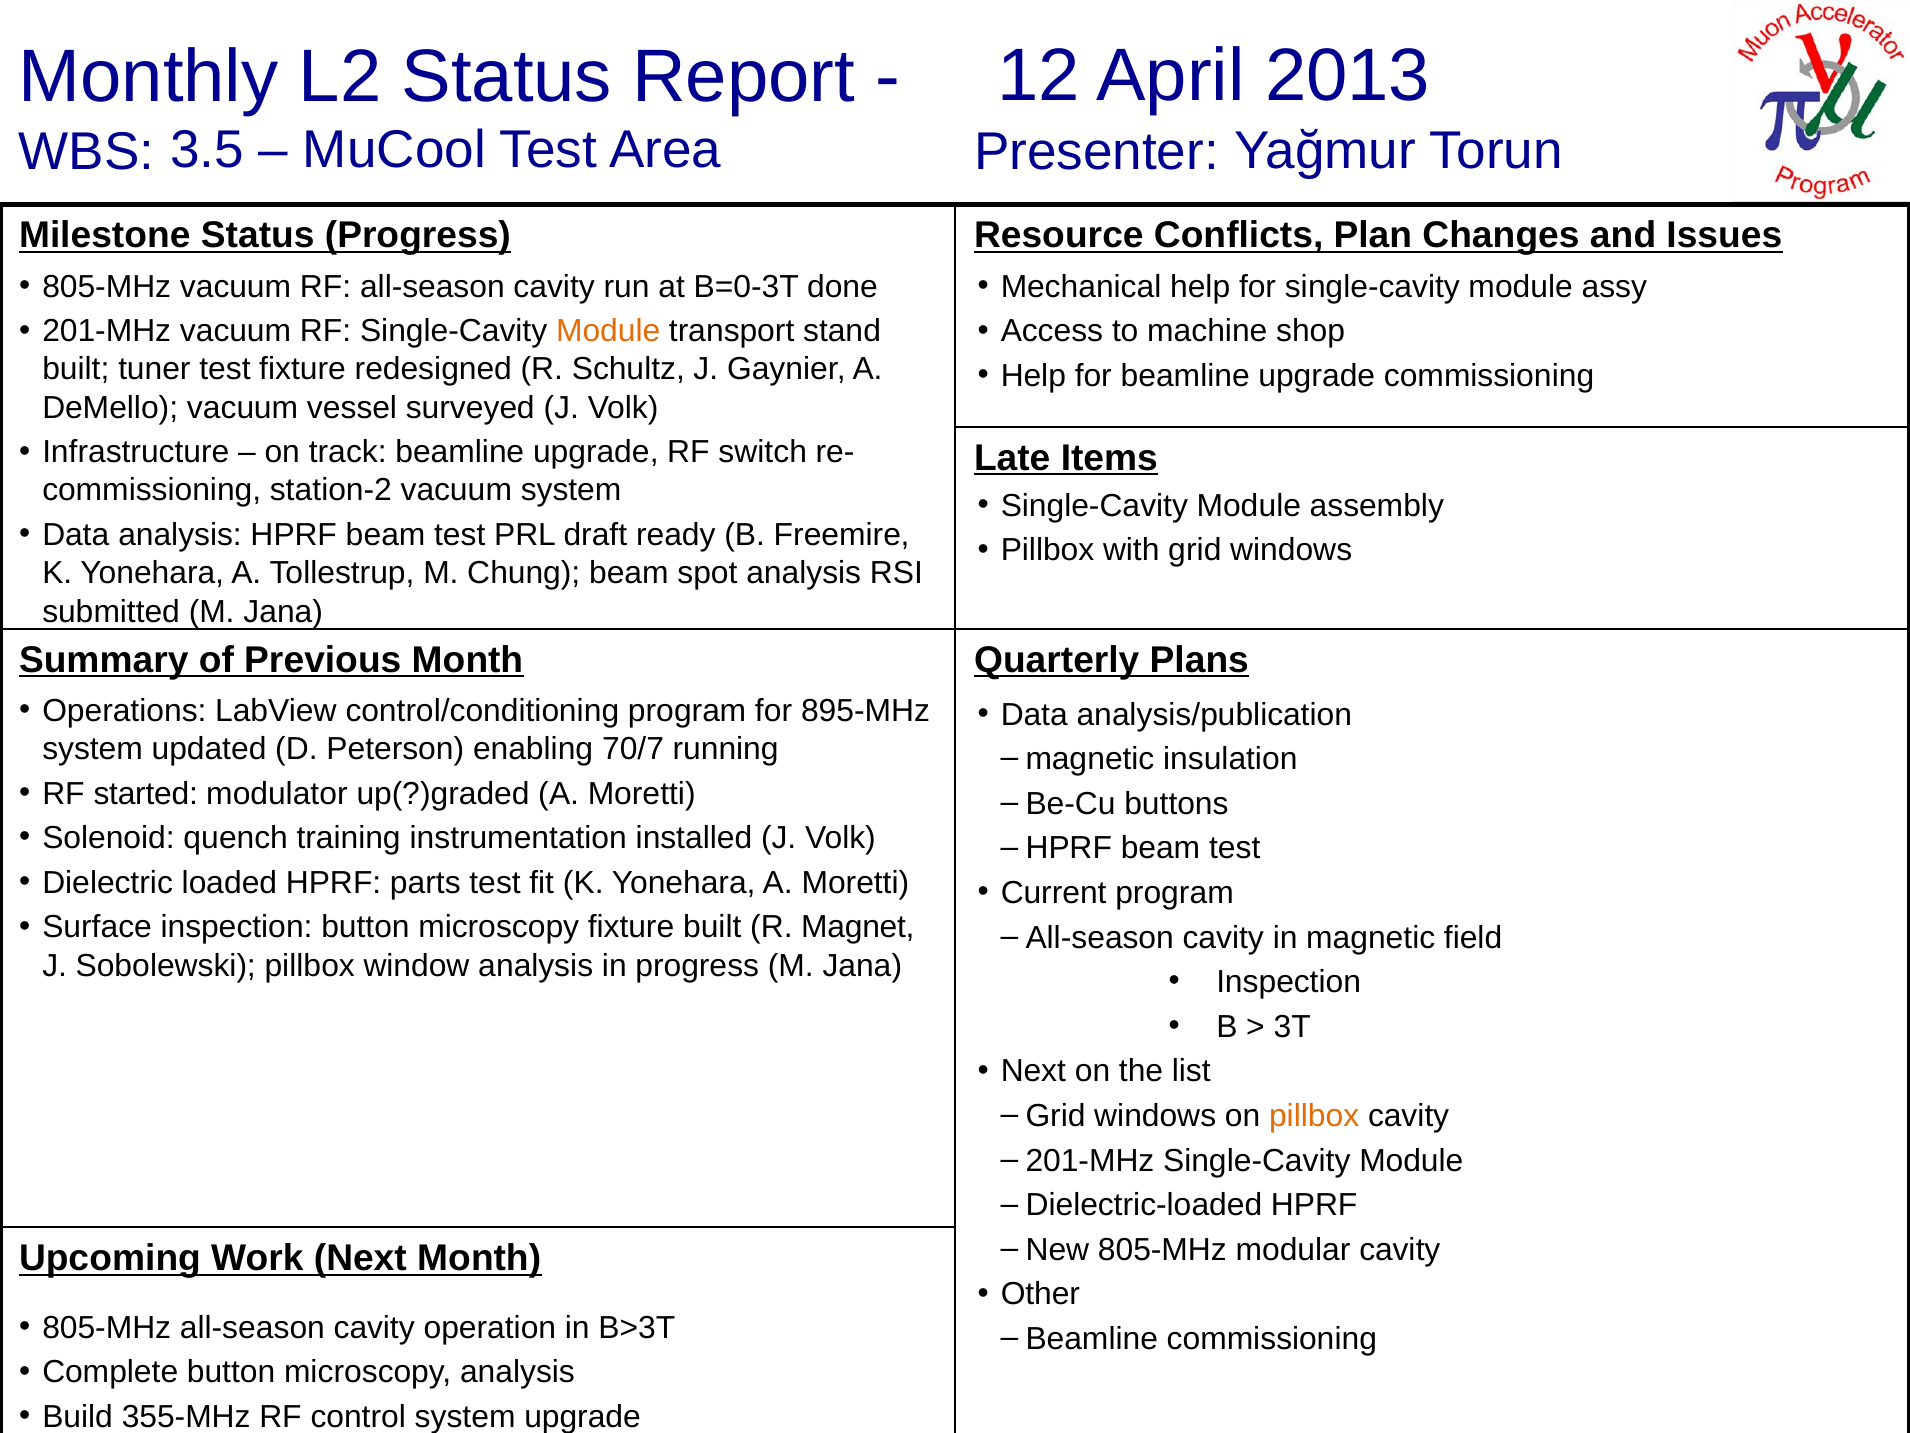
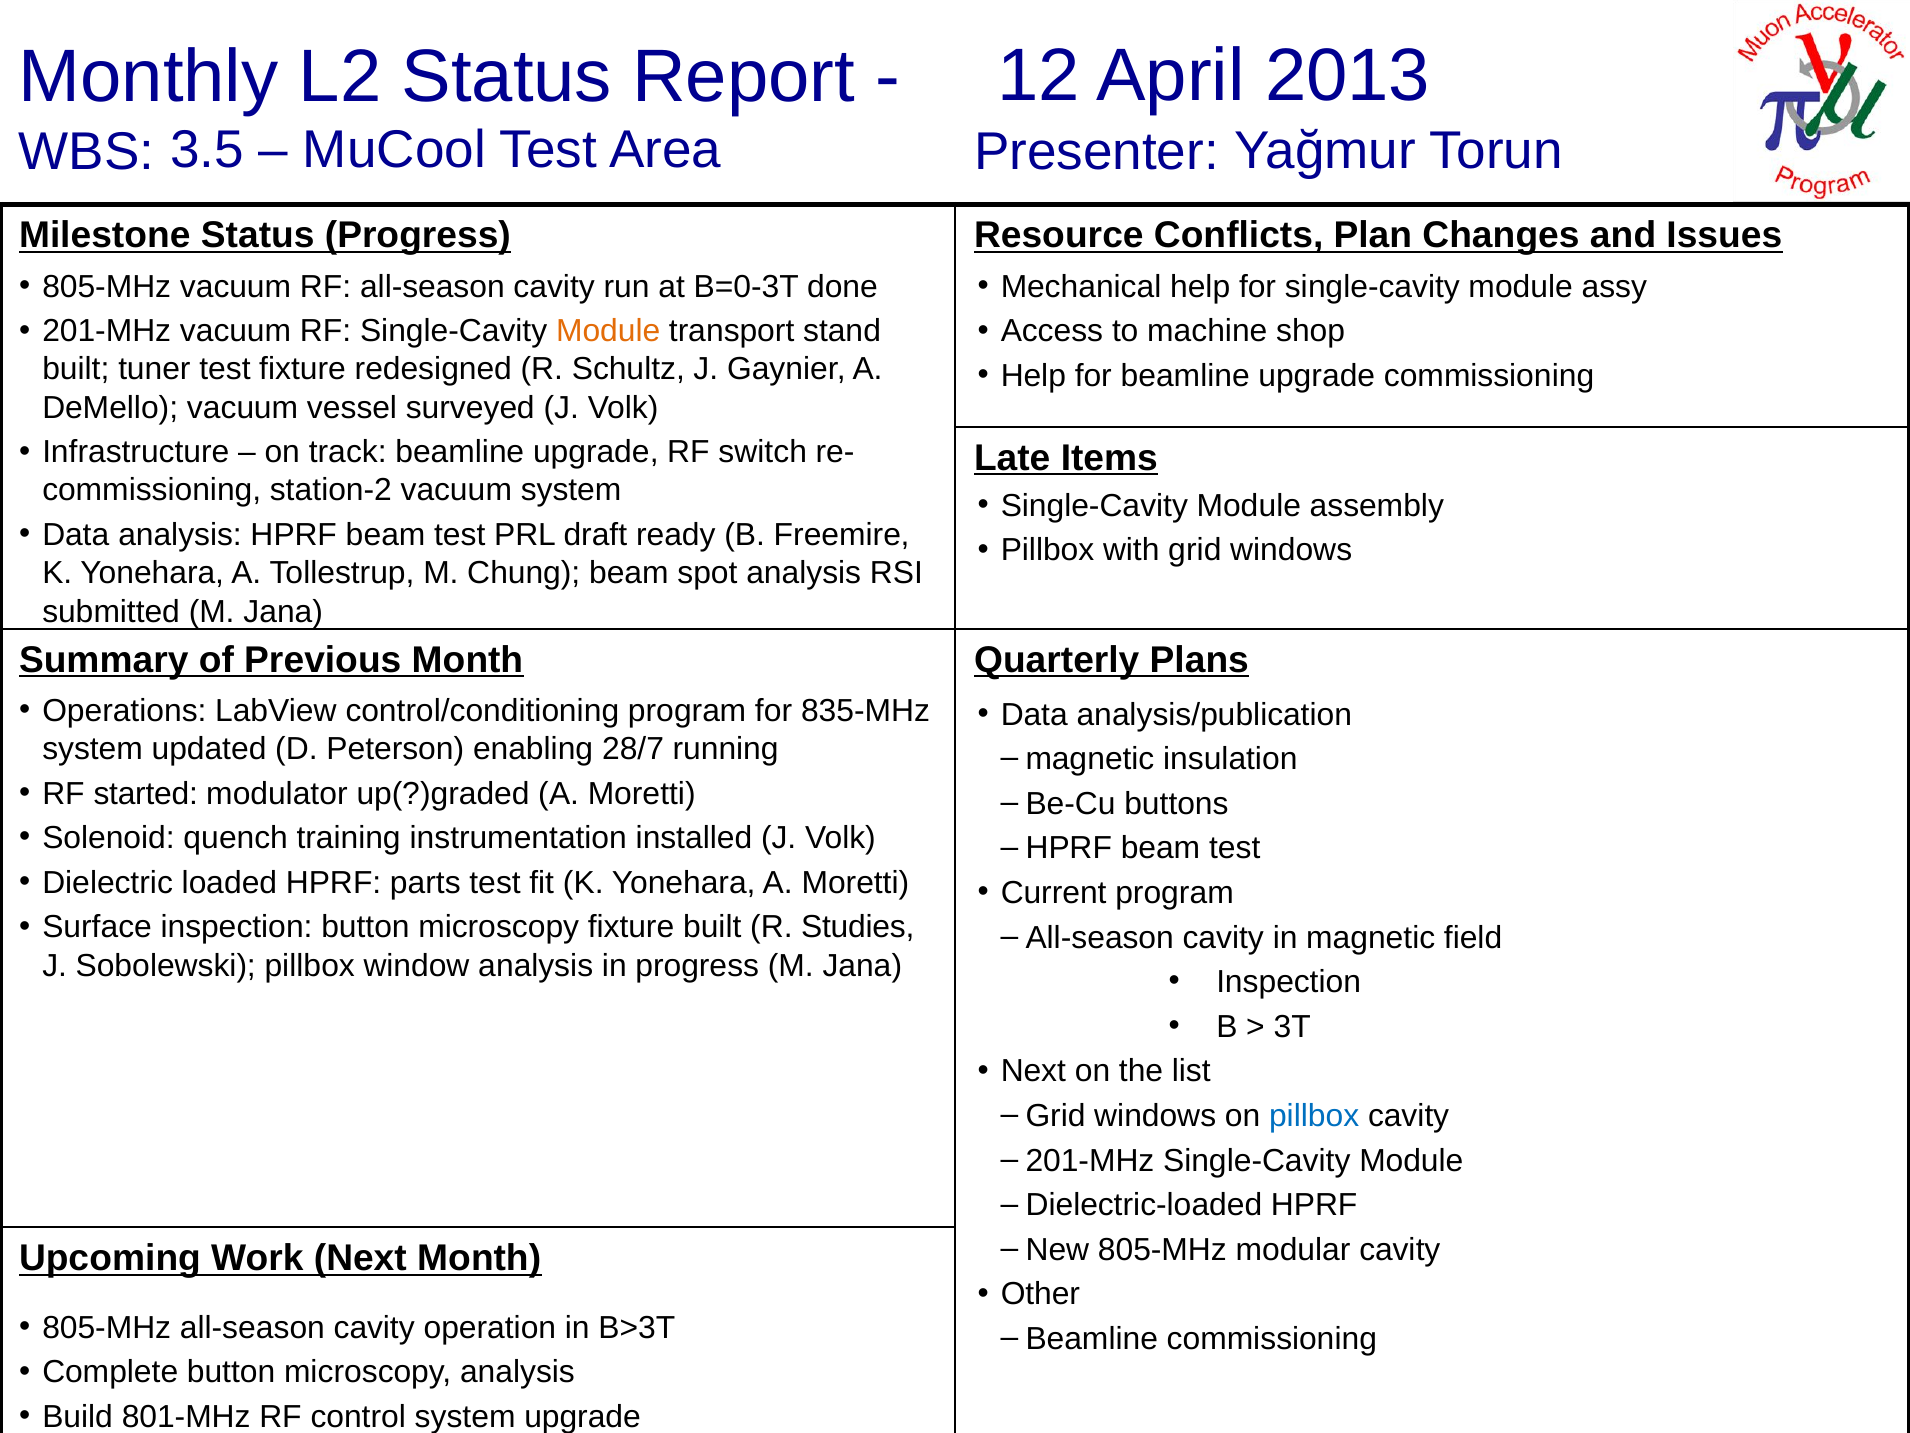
895-MHz: 895-MHz -> 835-MHz (866, 710)
70/7: 70/7 -> 28/7 (633, 749)
Magnet: Magnet -> Studies (858, 927)
pillbox colour: orange -> blue (1314, 1116)
355-MHz: 355-MHz -> 801-MHz (186, 1417)
